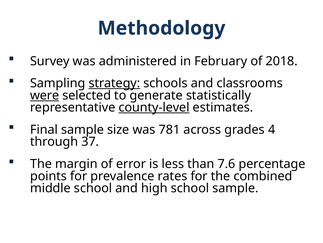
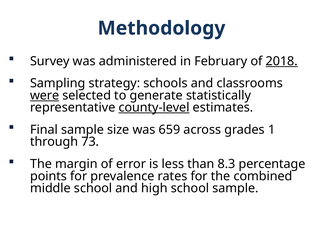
2018 underline: none -> present (282, 61)
strategy underline: present -> none (114, 83)
781: 781 -> 659 (169, 129)
4: 4 -> 1 (272, 129)
37: 37 -> 73 (90, 141)
7.6: 7.6 -> 8.3 (226, 164)
